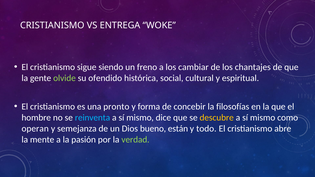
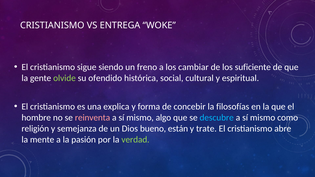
chantajes: chantajes -> suficiente (253, 67)
pronto: pronto -> explica (116, 107)
reinventa colour: light blue -> pink (93, 118)
dice: dice -> algo (163, 118)
descubre colour: yellow -> light blue (217, 118)
operan: operan -> religión (35, 129)
todo: todo -> trate (206, 129)
